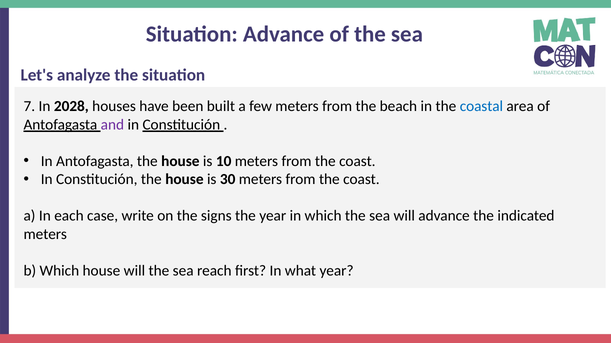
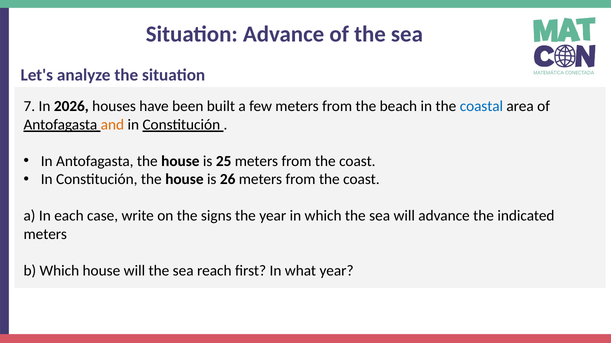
2028: 2028 -> 2026 (71, 106)
and colour: purple -> orange (112, 125)
10: 10 -> 25 (224, 161)
30: 30 -> 26 (228, 180)
